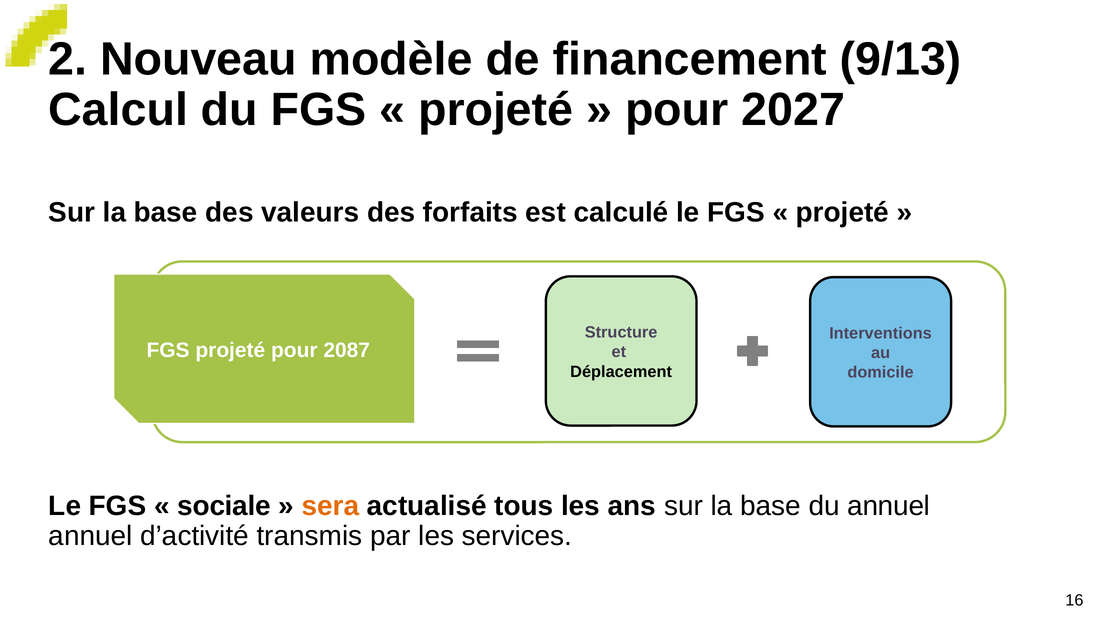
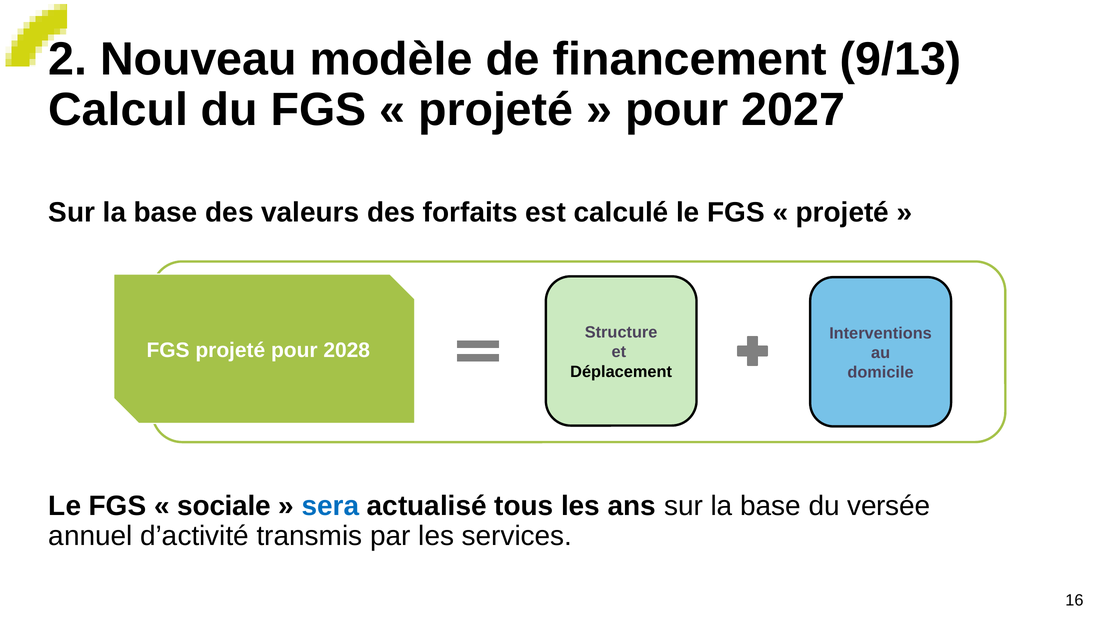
2087: 2087 -> 2028 (347, 350)
sera colour: orange -> blue (330, 505)
du annuel: annuel -> versée (889, 505)
